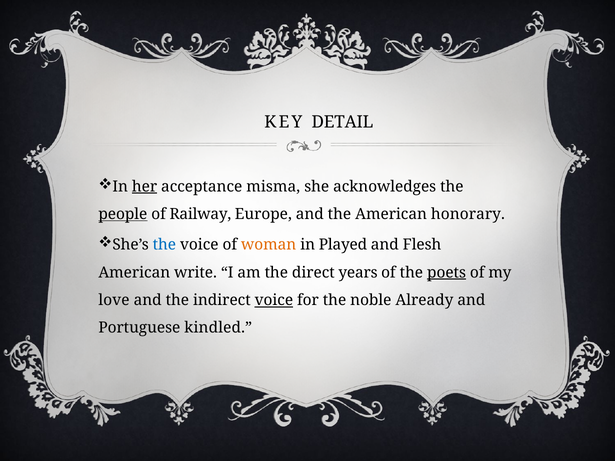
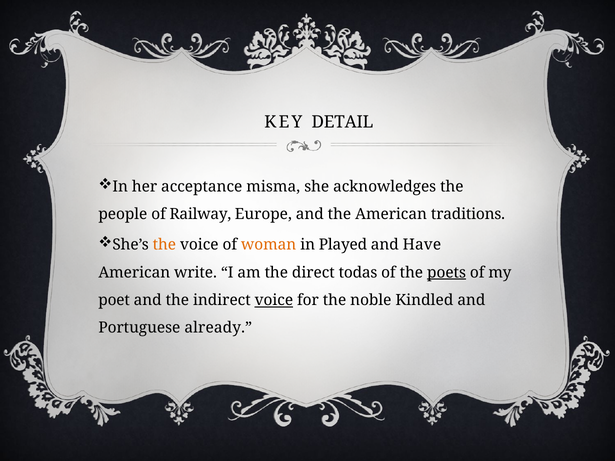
her underline: present -> none (145, 187)
people underline: present -> none (123, 214)
honorary: honorary -> traditions (468, 214)
the colour: blue -> orange (164, 245)
Flesh: Flesh -> Have (422, 245)
years: years -> todas (358, 273)
love: love -> poet (114, 300)
Already: Already -> Kindled (424, 300)
kindled: kindled -> already (218, 328)
